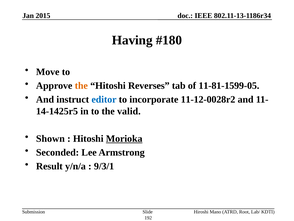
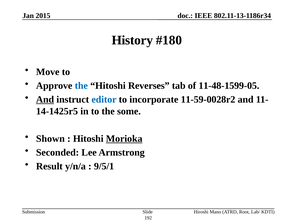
Having: Having -> History (132, 40)
the colour: orange -> blue (81, 85)
11-81-1599-05: 11-81-1599-05 -> 11-48-1599-05 (229, 85)
And underline: none -> present (45, 99)
11-12-0028r2: 11-12-0028r2 -> 11-59-0028r2 (208, 99)
valid: valid -> some (129, 111)
9/3/1: 9/3/1 -> 9/5/1 (104, 166)
